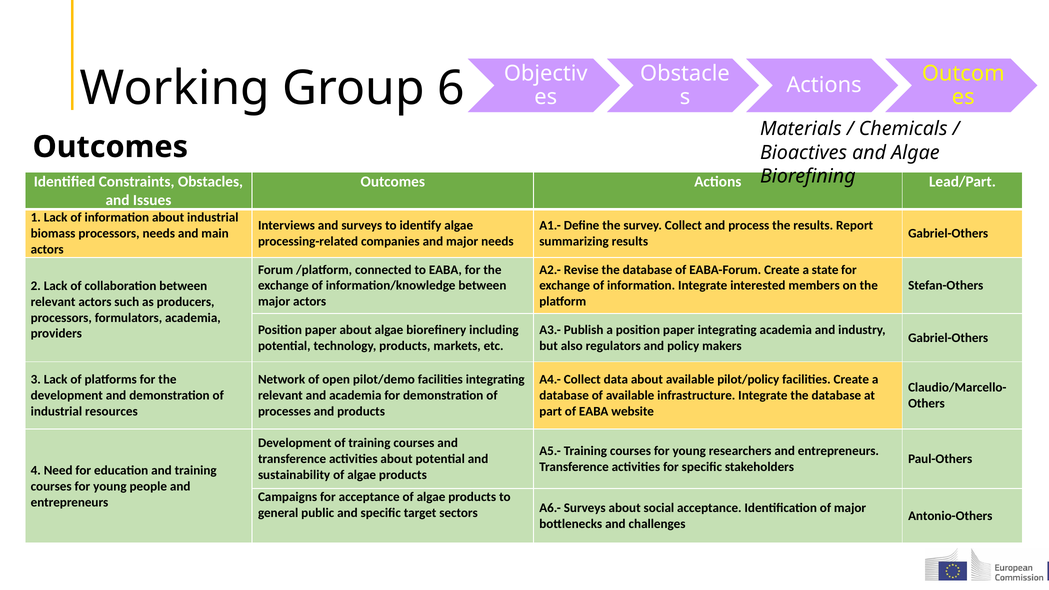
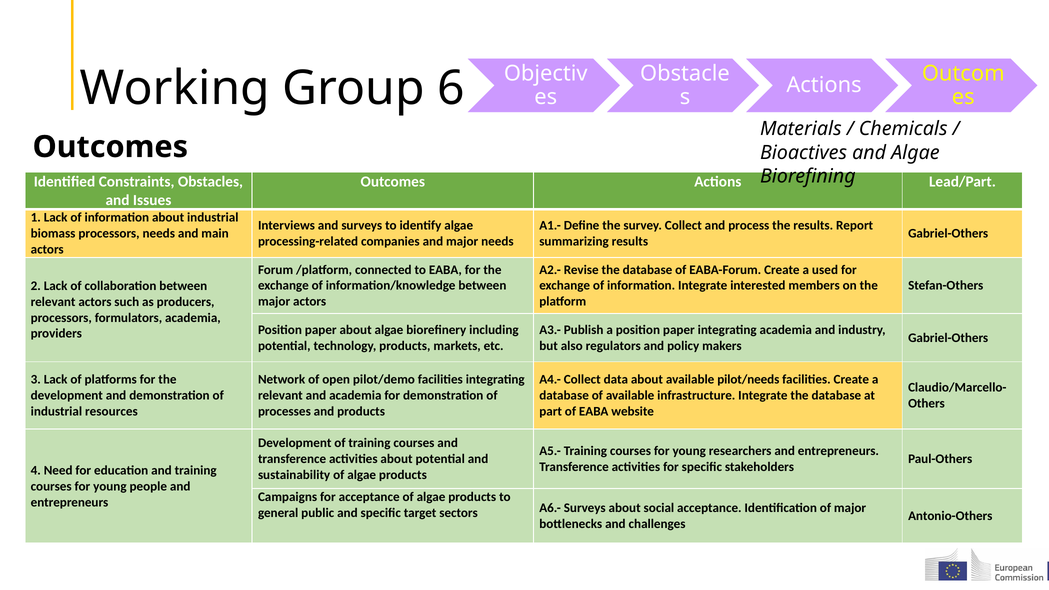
state: state -> used (825, 270)
pilot/policy: pilot/policy -> pilot/needs (748, 380)
